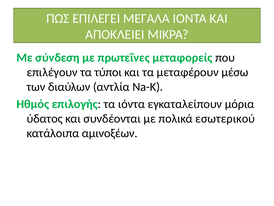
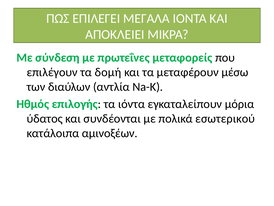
τύποι: τύποι -> δομή (108, 72)
